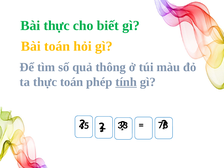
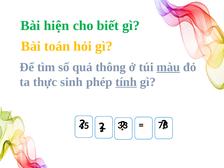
Bài thực: thực -> hiện (56, 26)
màu underline: none -> present (168, 67)
thực toán: toán -> sinh (71, 82)
